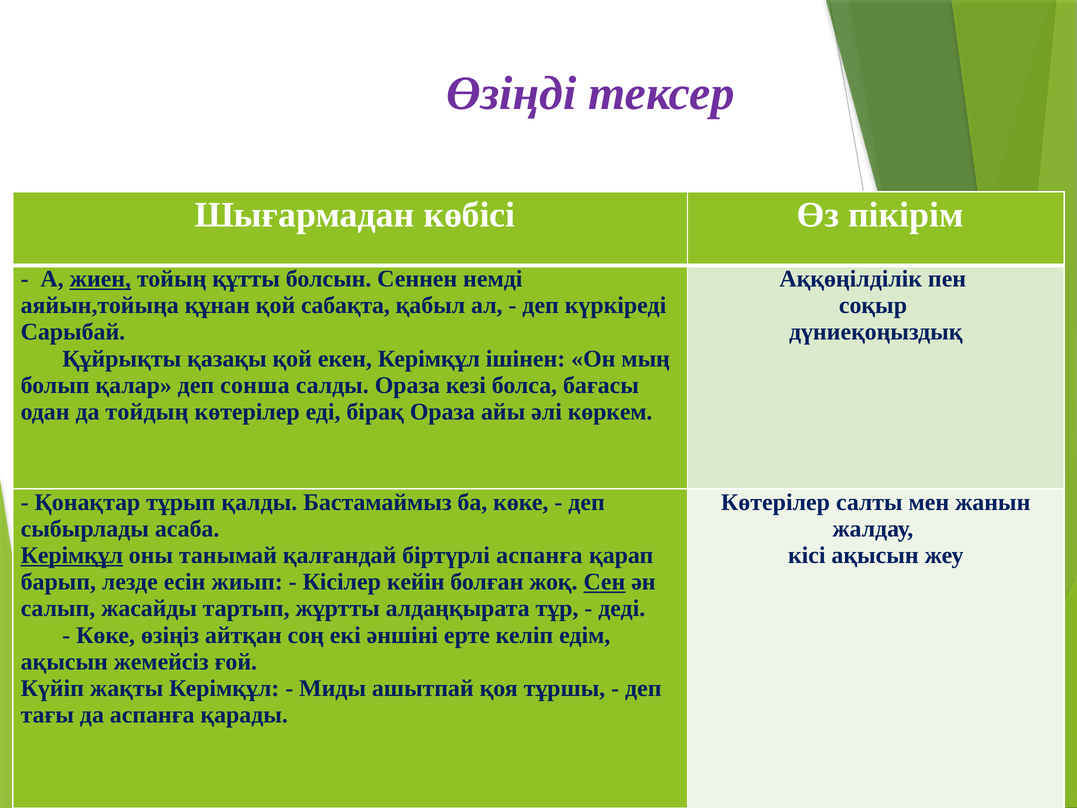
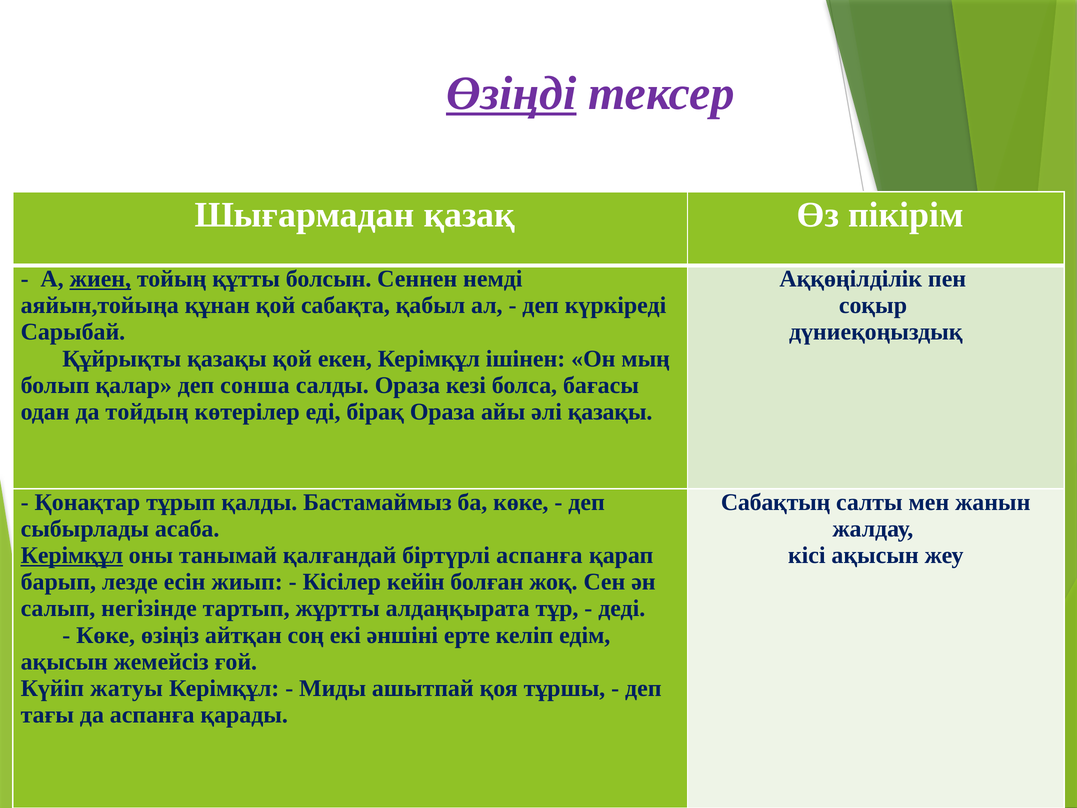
Өзіңді underline: none -> present (511, 93)
көбісі: көбісі -> қазақ (469, 215)
әлі көркем: көркем -> қазақы (610, 412)
Көтерілер: Көтерілер -> Сабақтың (776, 502)
Сен underline: present -> none (604, 582)
жасайды: жасайды -> негізінде (149, 608)
жақты: жақты -> жатуы (127, 688)
